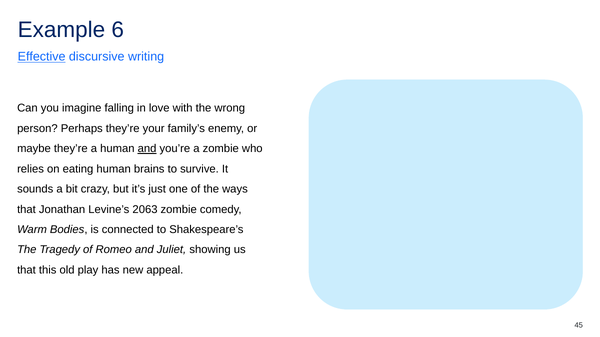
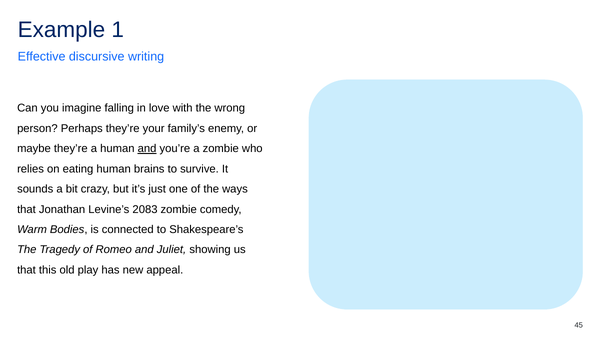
6: 6 -> 1 (118, 30)
Effective underline: present -> none (42, 57)
2063: 2063 -> 2083 (145, 210)
